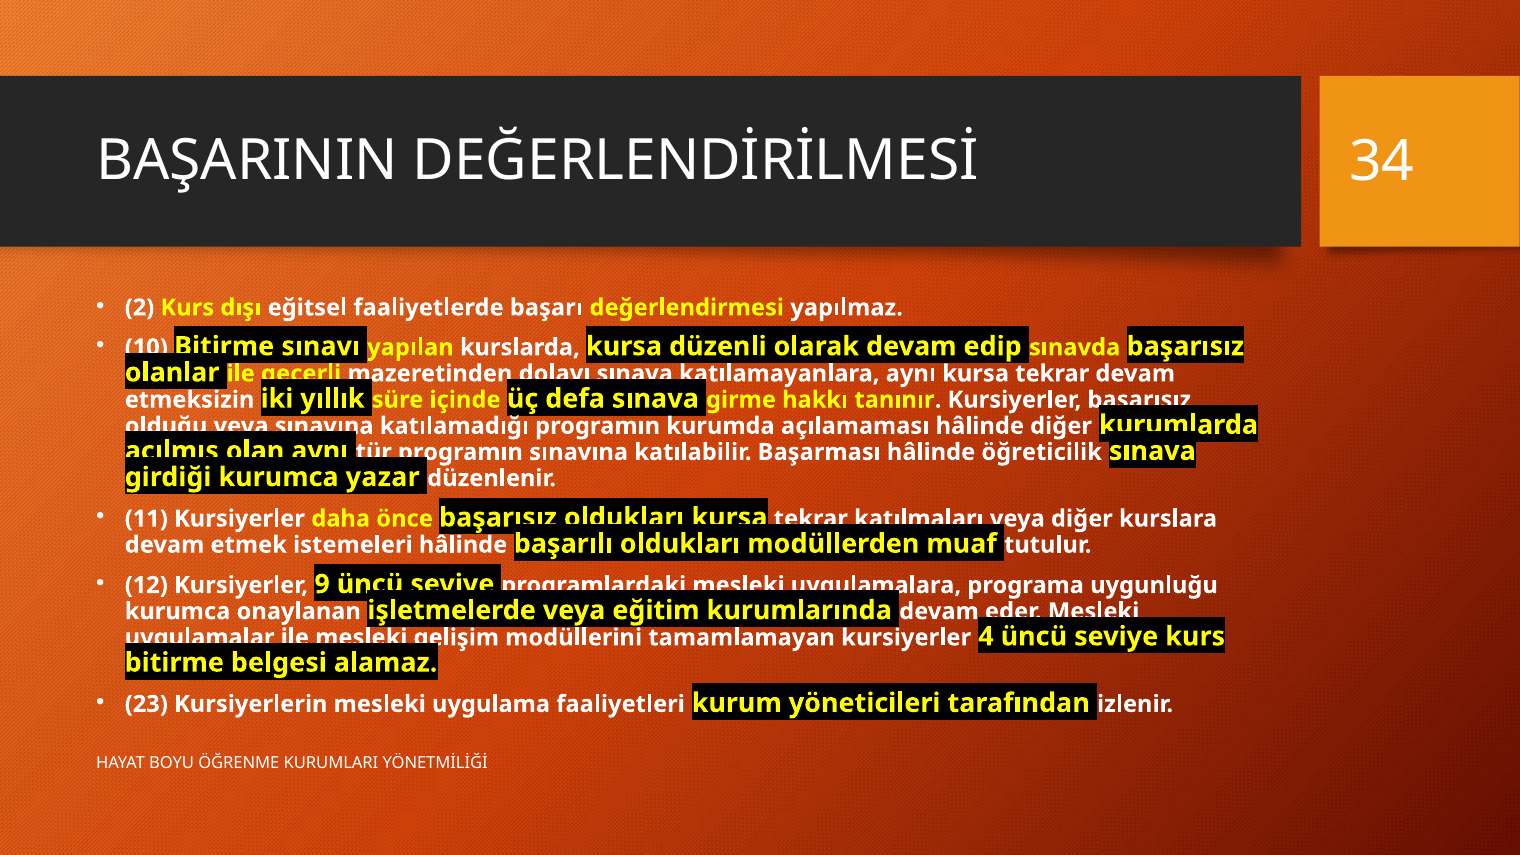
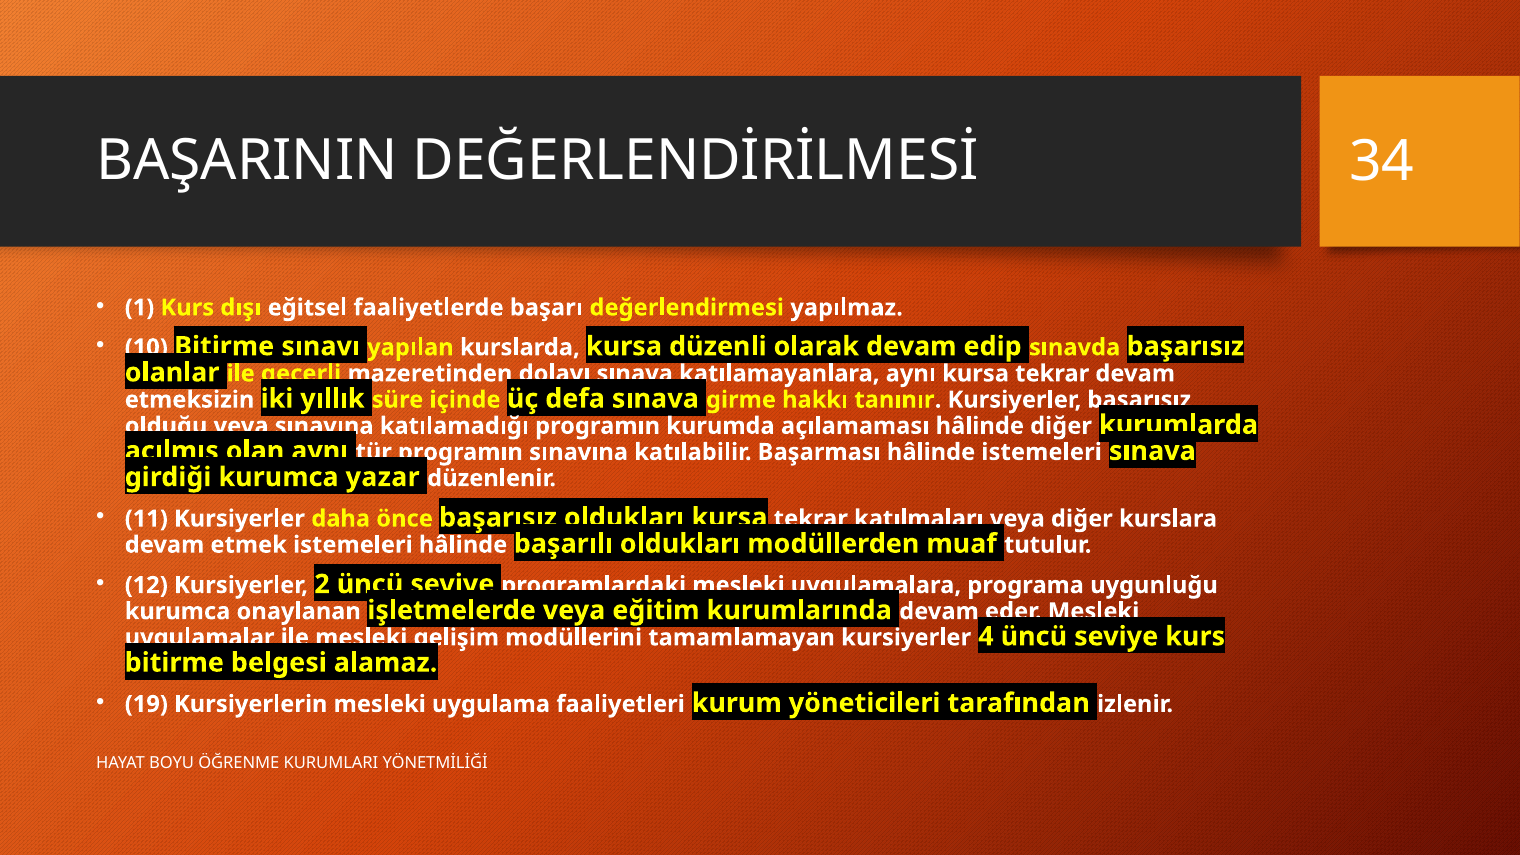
2: 2 -> 1 (140, 308)
hâlinde öğreticilik: öğreticilik -> istemeleri (1042, 452)
9: 9 -> 2 (322, 584)
23: 23 -> 19 (146, 704)
